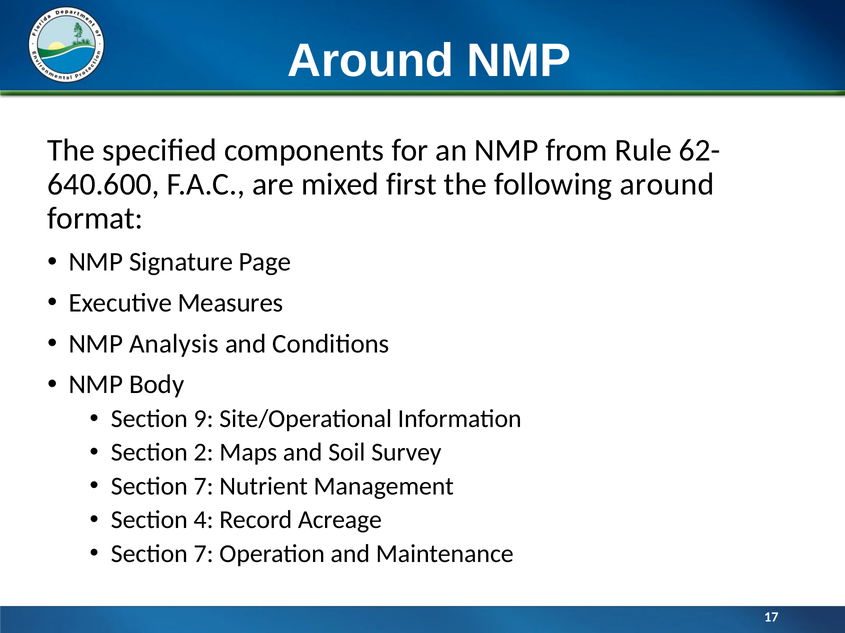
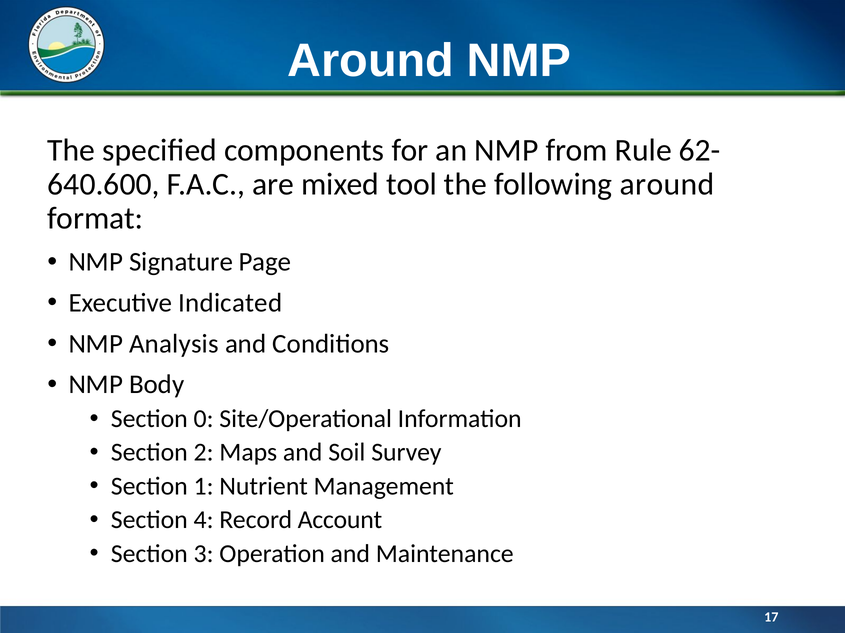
first: first -> tool (411, 185)
Measures: Measures -> Indicated (230, 303)
9: 9 -> 0 (204, 419)
7: 7 -> 1 (204, 487)
Acreage: Acreage -> Account (340, 520)
7: 7 -> 3 (204, 554)
